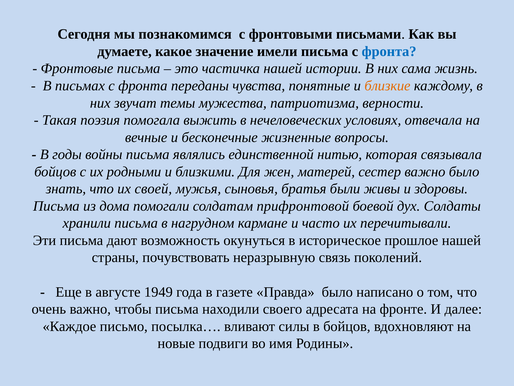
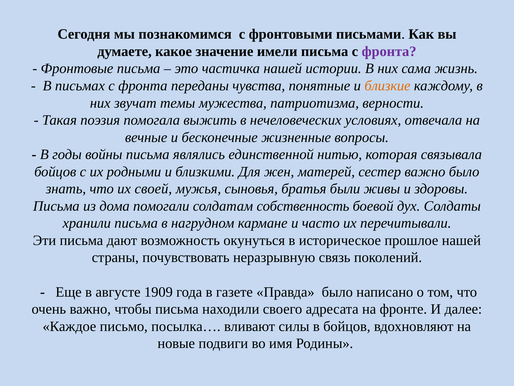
фронта colour: blue -> purple (389, 51)
прифронтовой: прифронтовой -> собственность (303, 206)
1949: 1949 -> 1909 (158, 292)
